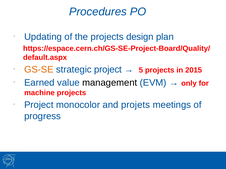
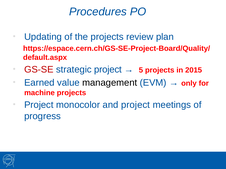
design: design -> review (140, 37)
GS-SE colour: orange -> red (39, 70)
and projets: projets -> project (136, 105)
